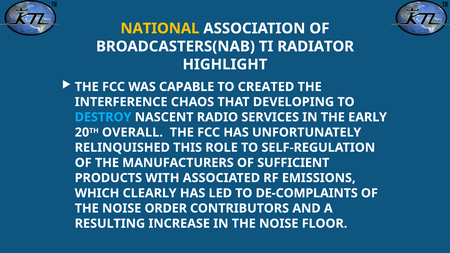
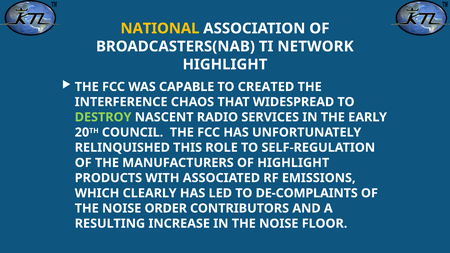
RADIATOR: RADIATOR -> NETWORK (316, 46)
DEVELOPING: DEVELOPING -> WIDESPREAD (294, 102)
DESTROY colour: light blue -> light green (103, 117)
OVERALL: OVERALL -> COUNCIL (133, 132)
OF SUFFICIENT: SUFFICIENT -> HIGHLIGHT (293, 163)
